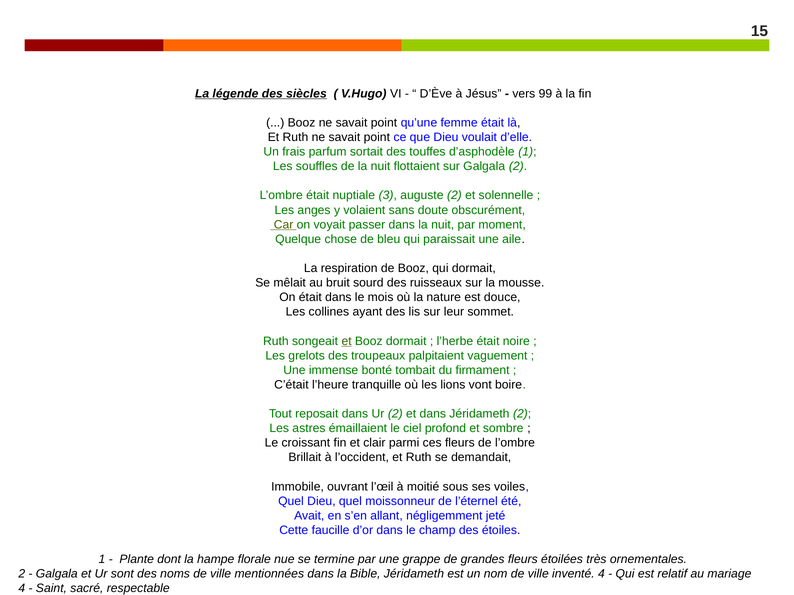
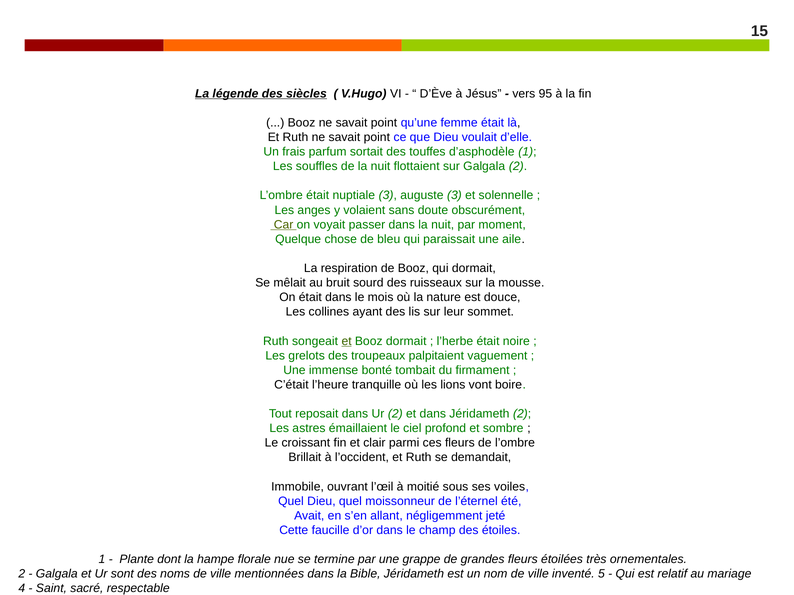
99: 99 -> 95 (545, 94)
auguste 2: 2 -> 3 (454, 196)
inventé 4: 4 -> 5 (601, 574)
